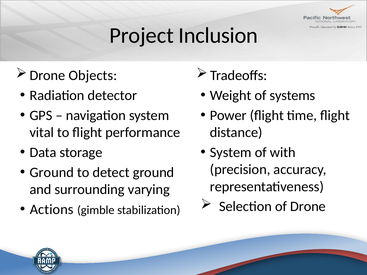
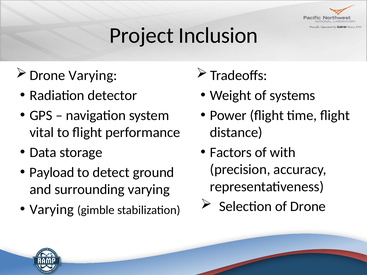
Drone Objects: Objects -> Varying (93, 76)
System: System -> Factors (231, 153)
Ground: Ground -> Payload (52, 173)
Actions: Actions -> Varying (52, 210)
